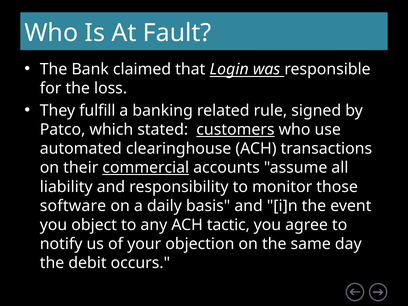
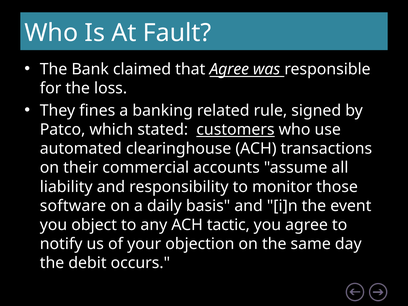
that Login: Login -> Agree (229, 69)
fulfill: fulfill -> fines (97, 111)
commercial underline: present -> none (146, 168)
